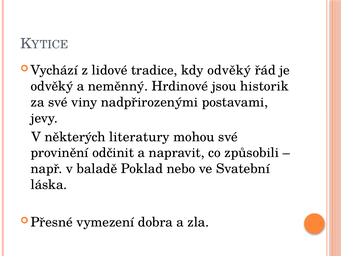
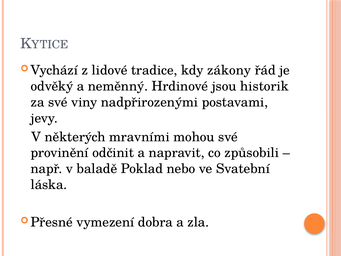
kdy odvěký: odvěký -> zákony (229, 70)
literatury: literatury -> mravními (139, 137)
